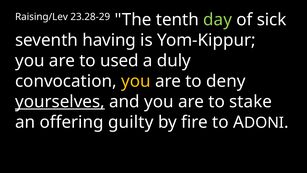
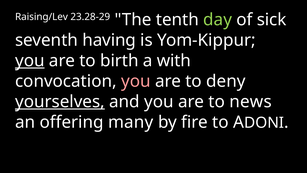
you underline: none -> present (30, 61)
used: used -> birth (119, 61)
duly: duly -> with (174, 61)
you colour: yellow -> pink (136, 81)
stake: stake -> news (251, 101)
guilty: guilty -> many (131, 122)
